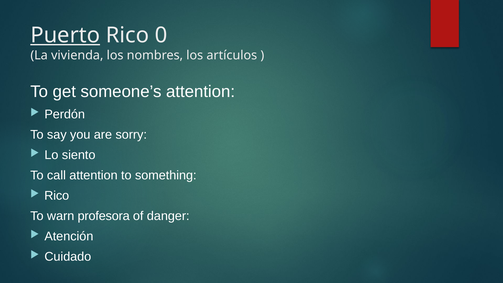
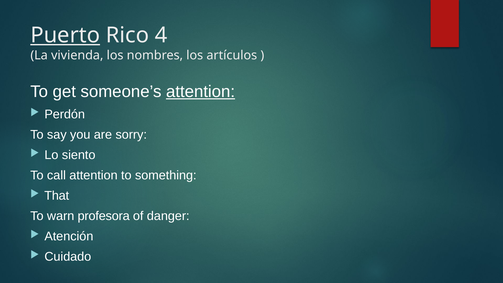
0: 0 -> 4 (161, 35)
attention underline: none -> present (201, 92)
Rico: Rico -> That (57, 196)
